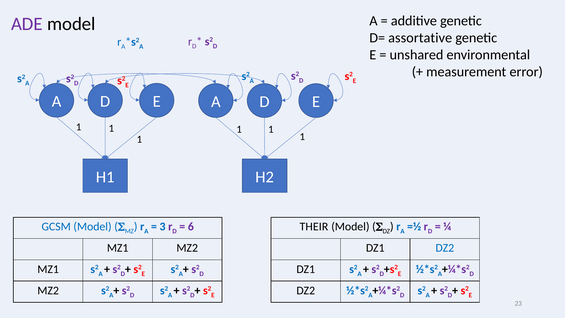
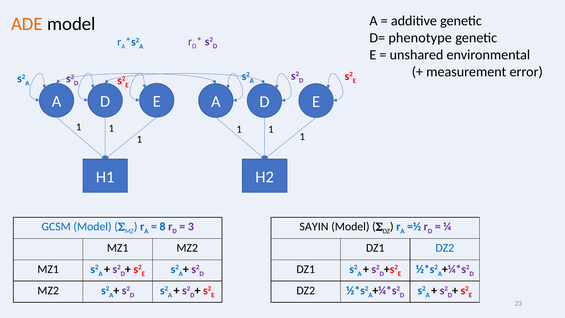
ADE colour: purple -> orange (27, 24)
assortative: assortative -> phenotype (420, 38)
3: 3 -> 8 (163, 227)
6: 6 -> 3 (191, 227)
THEIR: THEIR -> SAYIN (314, 227)
